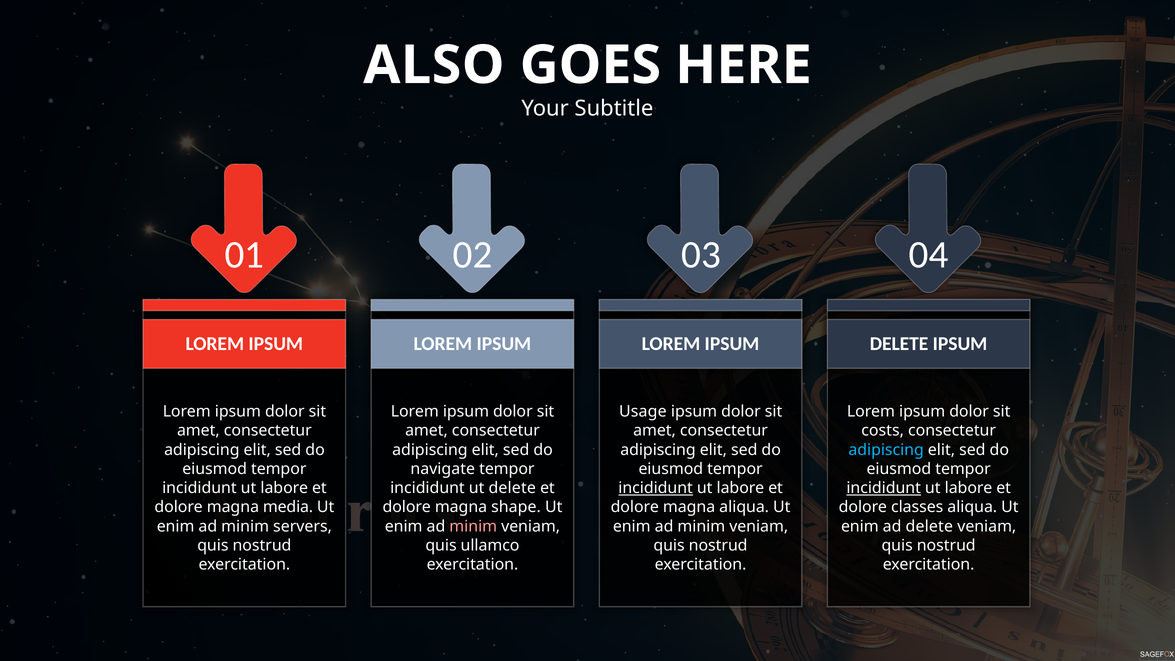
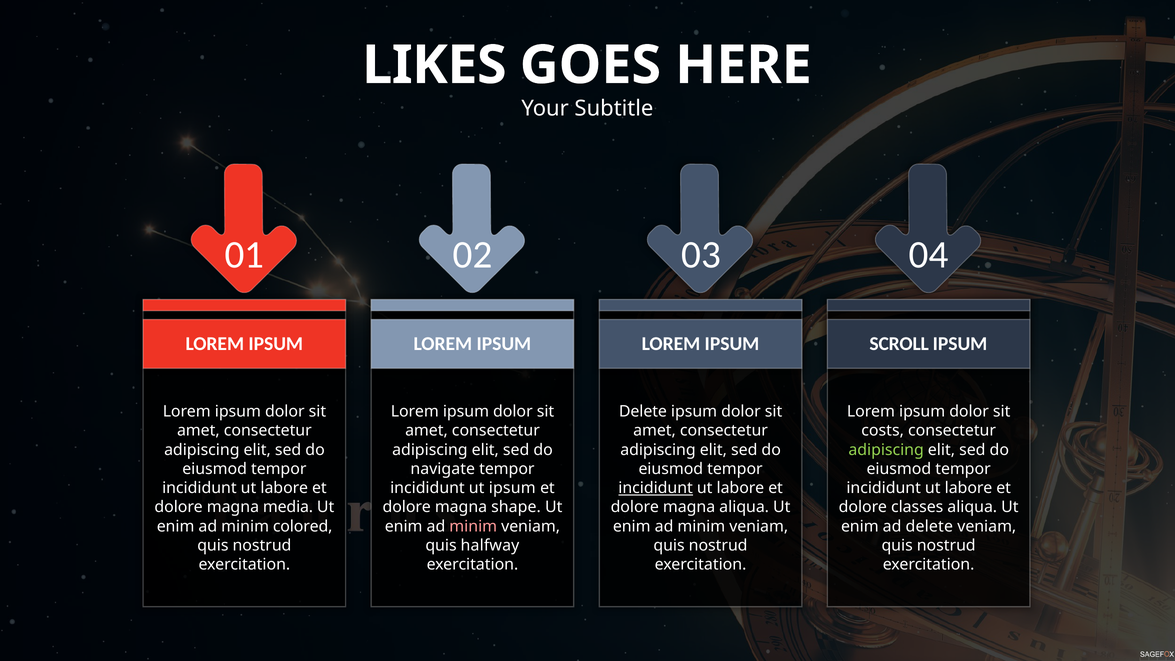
ALSO: ALSO -> LIKES (434, 65)
DELETE: DELETE -> SCROLL (899, 344)
Usage: Usage -> Delete (643, 412)
adipiscing colour: light blue -> light green (886, 450)
ut delete: delete -> ipsum (512, 488)
incididunt underline: present -> none (884, 488)
servers: servers -> colored (303, 526)
ullamco: ullamco -> halfway (490, 545)
